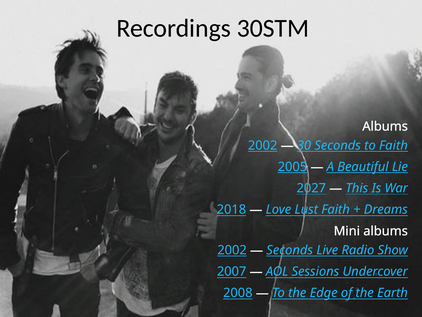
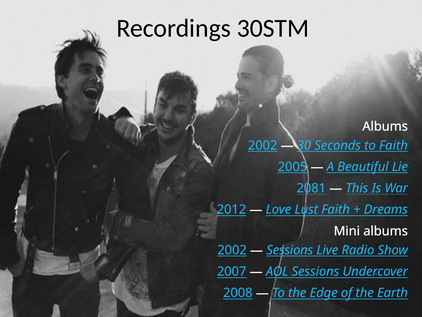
2027: 2027 -> 2081 (311, 188)
2018: 2018 -> 2012 (231, 209)
Seconds: Seconds -> Sessions (290, 250)
